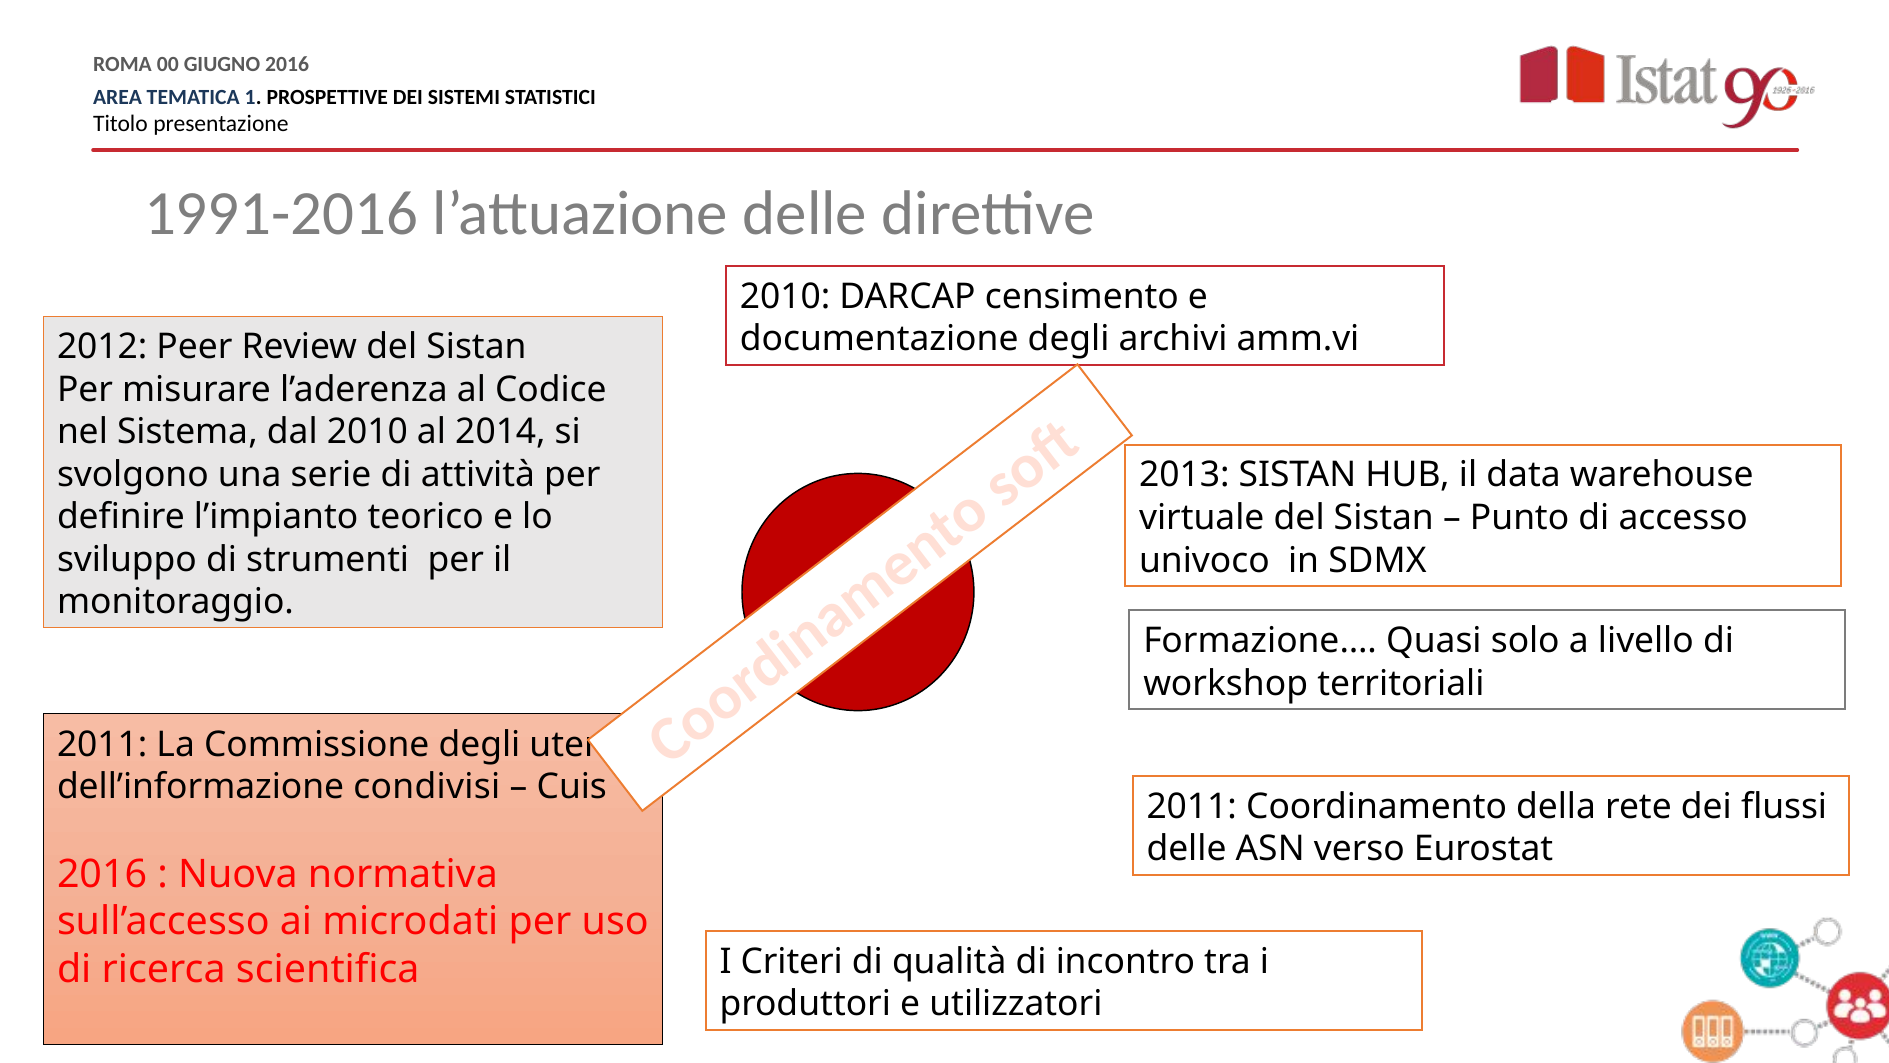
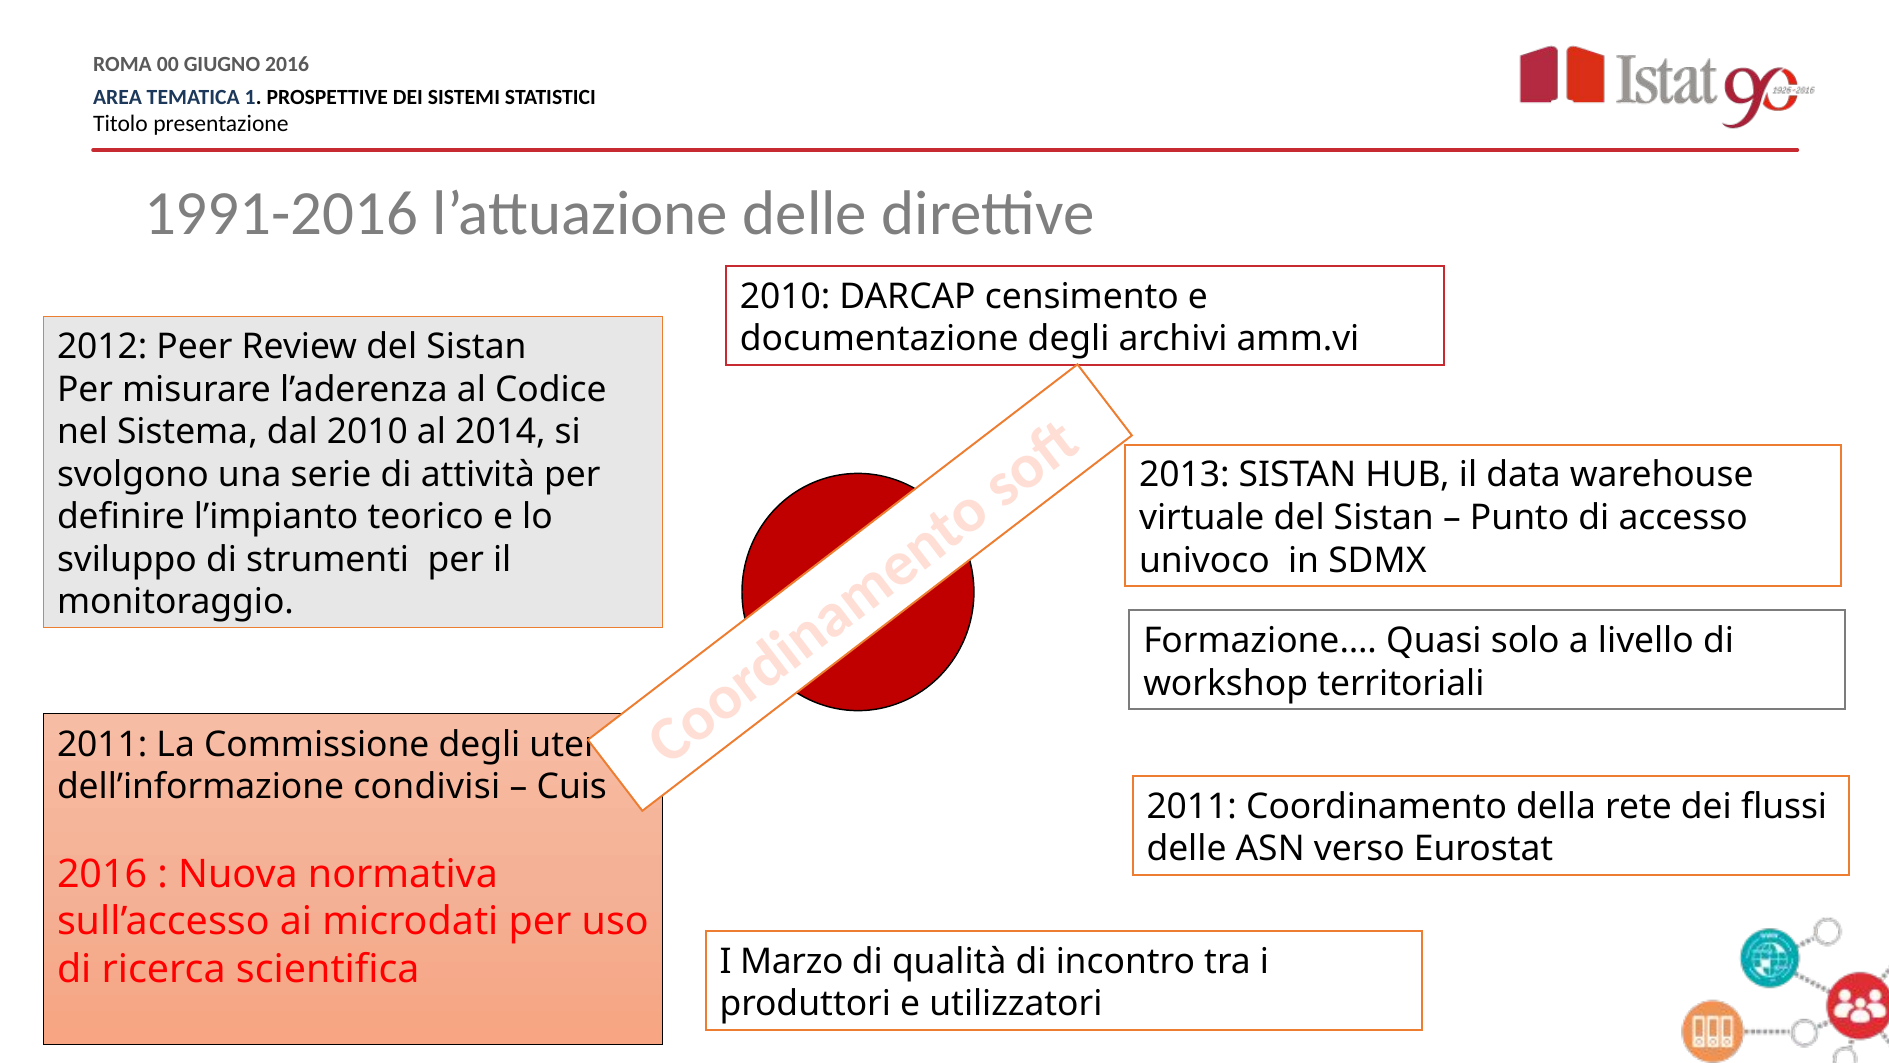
Criteri: Criteri -> Marzo (792, 961)
